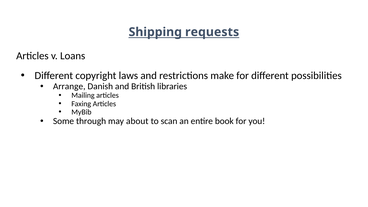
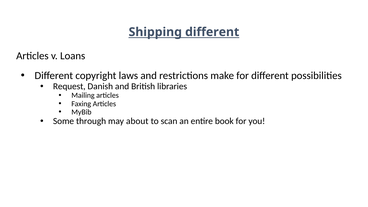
Shipping requests: requests -> different (212, 32)
Arrange: Arrange -> Request (69, 86)
